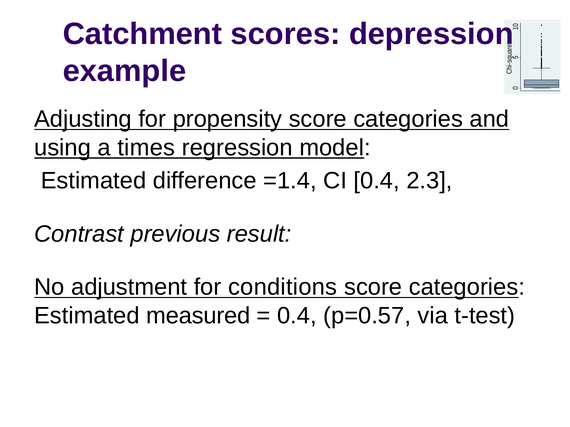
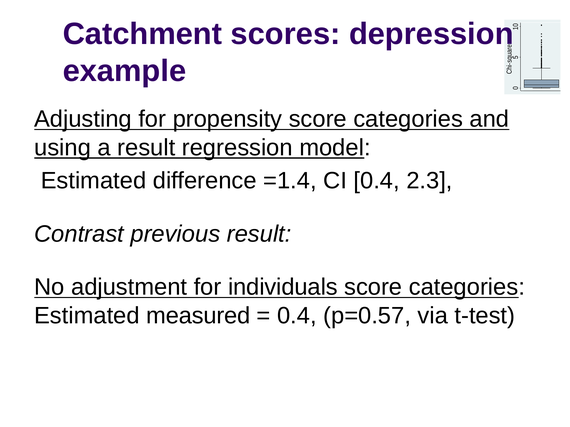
a times: times -> result (146, 148)
conditions: conditions -> individuals (283, 287)
